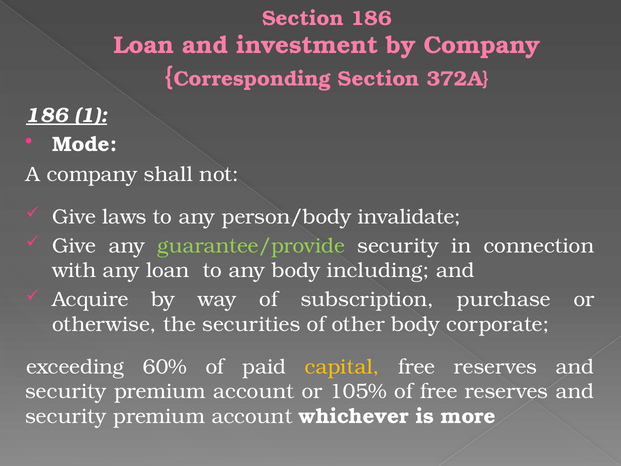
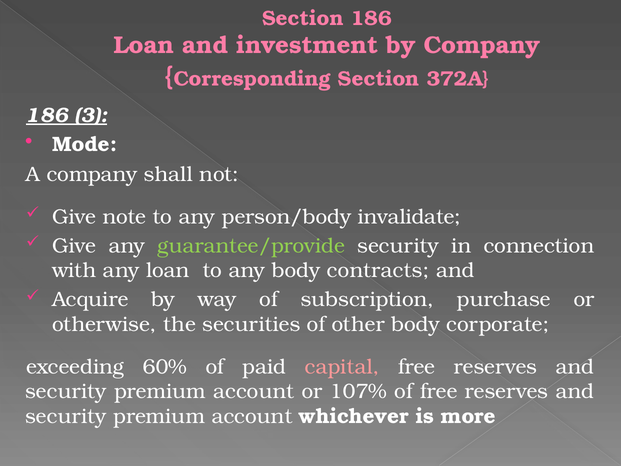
1: 1 -> 3 (91, 115)
laws: laws -> note (124, 217)
including: including -> contracts (378, 270)
capital colour: yellow -> pink (342, 367)
105%: 105% -> 107% (358, 391)
